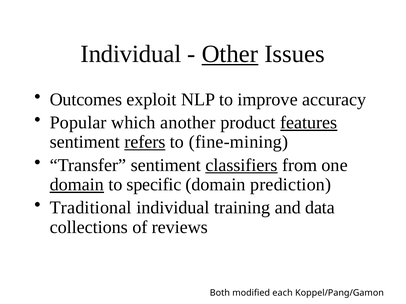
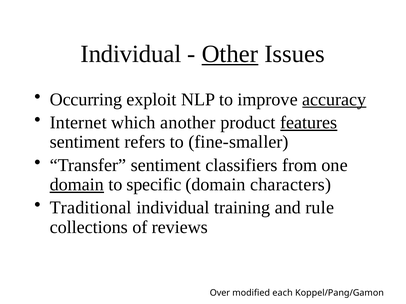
Outcomes: Outcomes -> Occurring (86, 100)
accuracy underline: none -> present (334, 100)
Popular: Popular -> Internet (78, 123)
refers underline: present -> none (145, 142)
fine-mining: fine-mining -> fine-smaller (239, 142)
classifiers underline: present -> none (241, 165)
prediction: prediction -> characters (291, 185)
data: data -> rule (320, 208)
Both: Both -> Over (220, 293)
